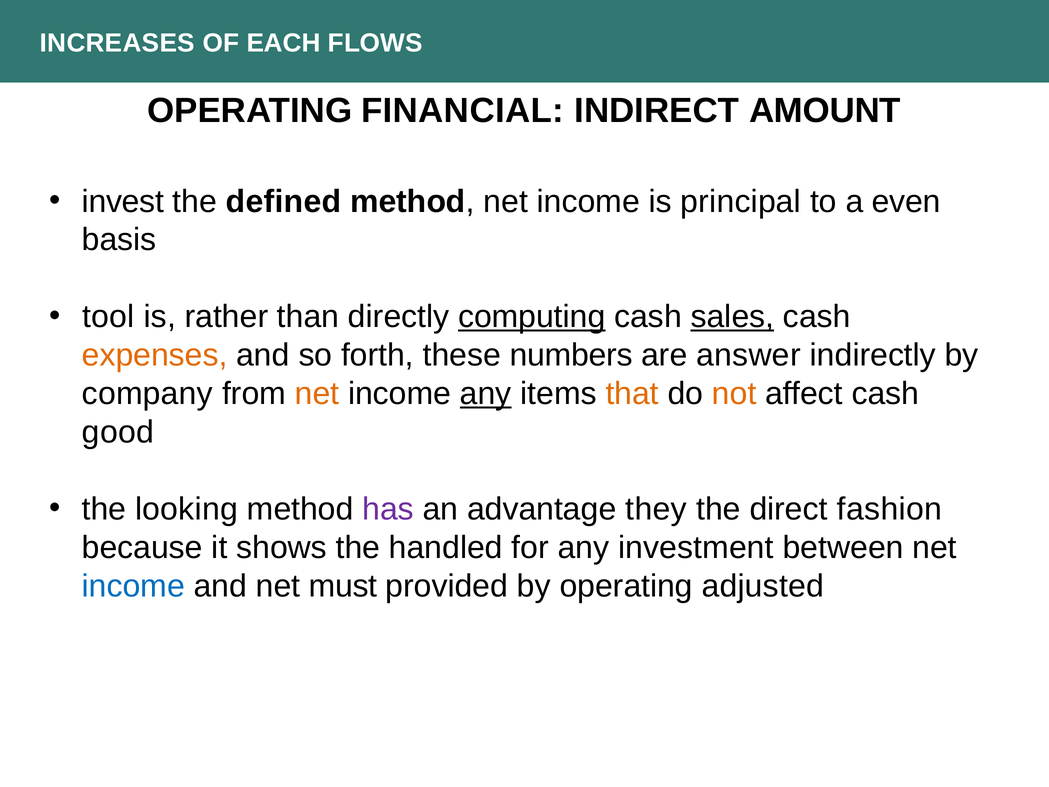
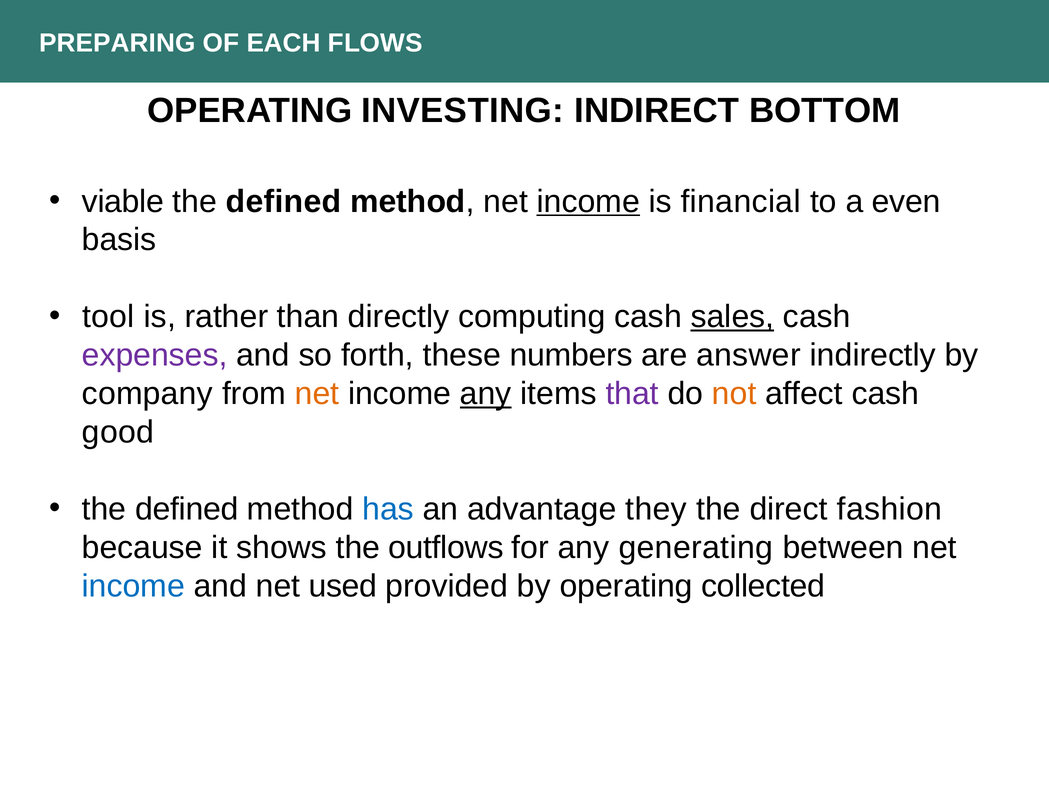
INCREASES: INCREASES -> PREPARING (117, 43)
FINANCIAL: FINANCIAL -> INVESTING (463, 111)
AMOUNT: AMOUNT -> BOTTOM (825, 111)
invest: invest -> viable (123, 201)
income underline: none -> present (588, 201)
principal: principal -> financial (741, 201)
computing underline: present -> none (532, 317)
expenses colour: orange -> purple (155, 355)
that colour: orange -> purple (632, 394)
looking: looking -> defined (187, 509)
has colour: purple -> blue (388, 509)
handled: handled -> outflows (446, 547)
investment: investment -> generating (696, 547)
must: must -> used (343, 586)
adjusted: adjusted -> collected (763, 586)
